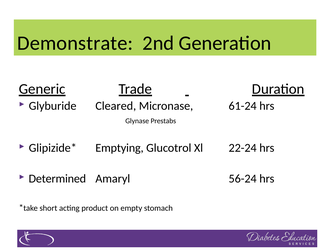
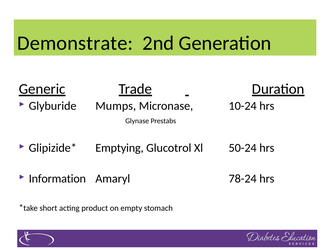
Cleared: Cleared -> Mumps (116, 106)
61-24: 61-24 -> 10-24 (243, 106)
22-24: 22-24 -> 50-24 (243, 148)
Determined: Determined -> Information (57, 178)
56-24: 56-24 -> 78-24 (243, 178)
